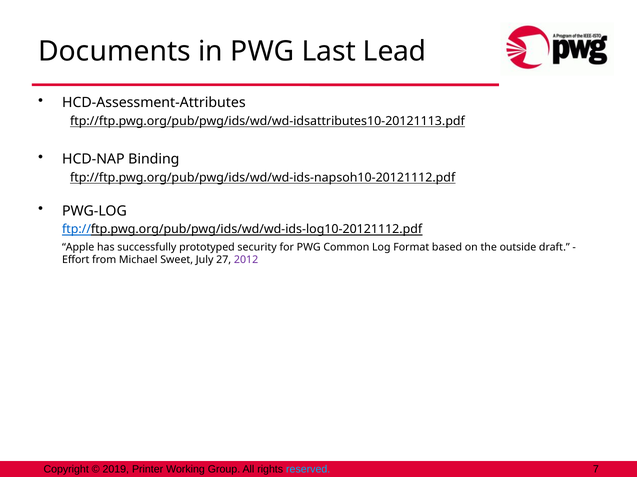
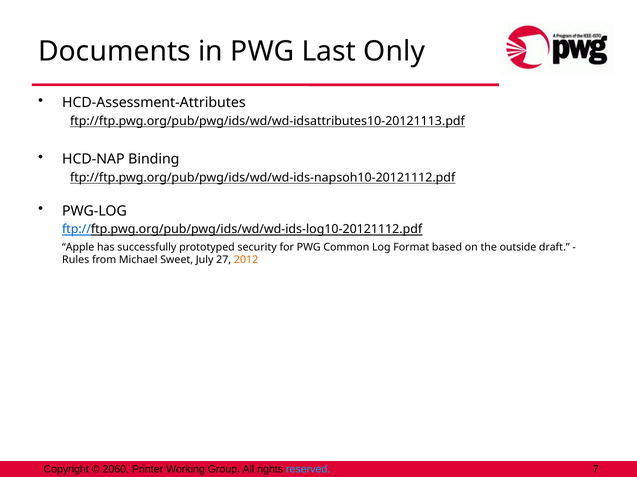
Lead: Lead -> Only (394, 51)
Effort: Effort -> Rules (76, 260)
2012 colour: purple -> orange (246, 260)
2019: 2019 -> 2060 (116, 470)
